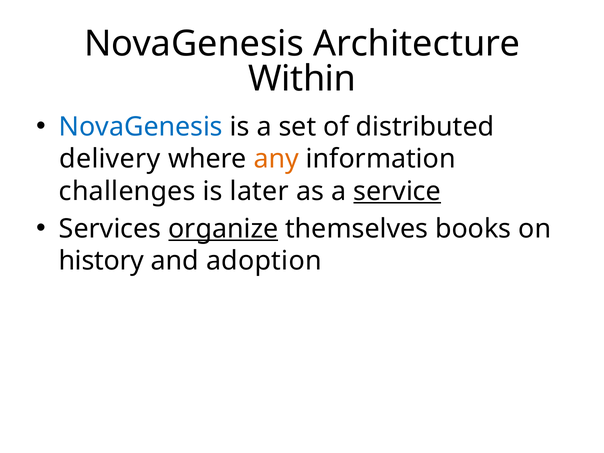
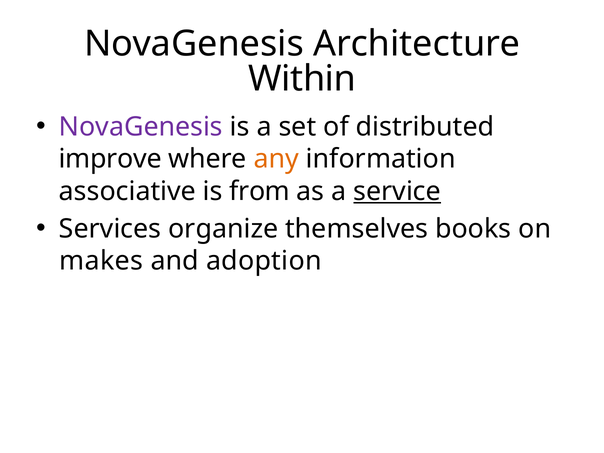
NovaGenesis colour: blue -> purple (141, 127)
delivery: delivery -> improve (110, 159)
challenges: challenges -> associative (127, 191)
later: later -> from (260, 191)
organize underline: present -> none (223, 229)
history: history -> makes (101, 261)
